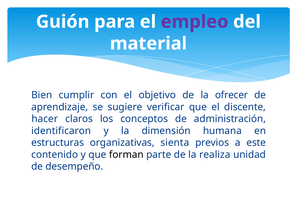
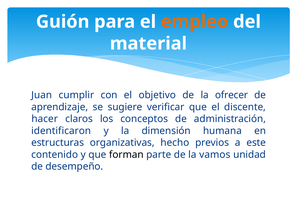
empleo colour: purple -> orange (195, 22)
Bien: Bien -> Juan (42, 95)
sienta: sienta -> hecho (175, 143)
realiza: realiza -> vamos (215, 154)
